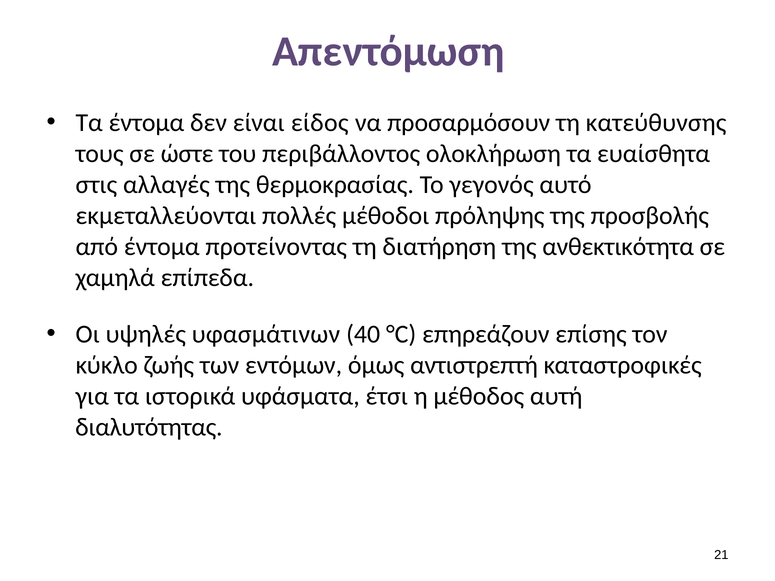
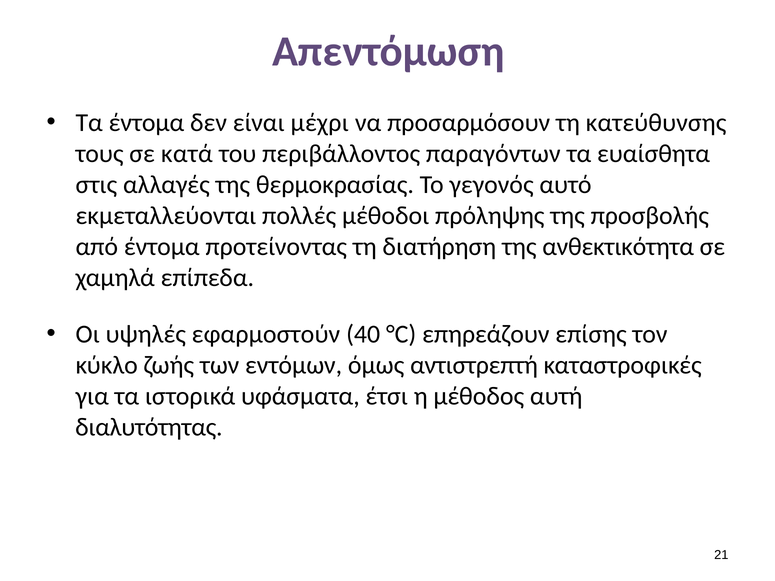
είδος: είδος -> μέχρι (320, 123)
ώστε: ώστε -> κατά (187, 154)
ολοκλήρωση: ολοκλήρωση -> παραγόντων (493, 154)
υφασμάτινων: υφασμάτινων -> εφαρμοστούν (266, 334)
